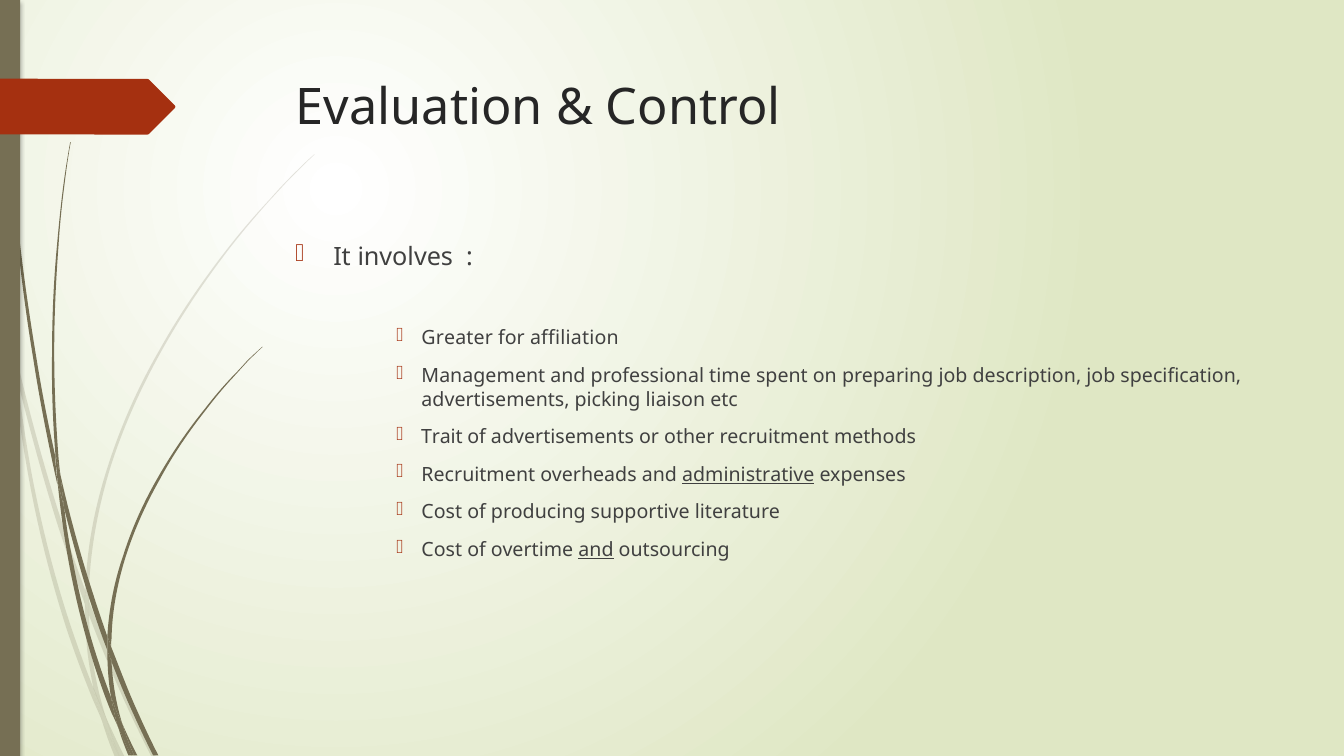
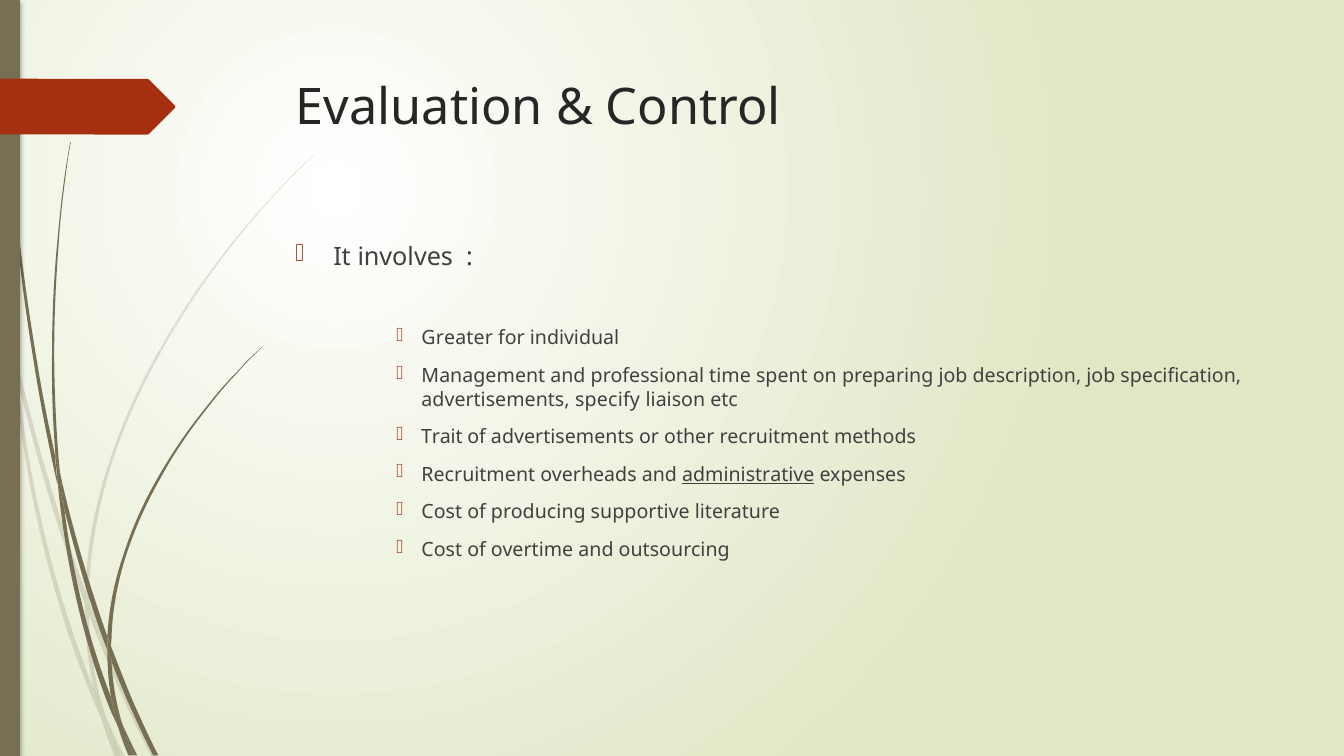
affiliation: affiliation -> individual (575, 339)
picking: picking -> specify (608, 400)
and underline: present -> none (596, 550)
